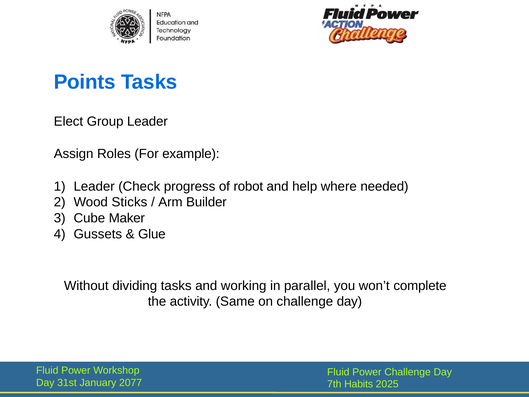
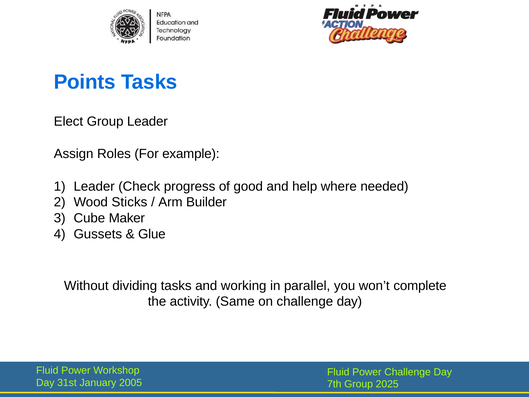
robot: robot -> good (248, 186)
2077: 2077 -> 2005 (131, 382)
7th Habits: Habits -> Group (359, 384)
